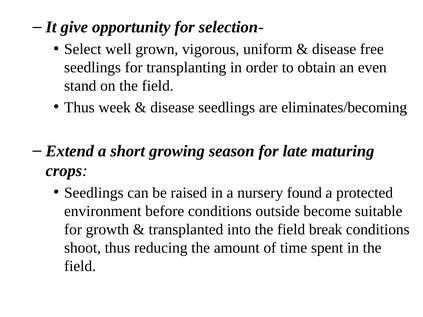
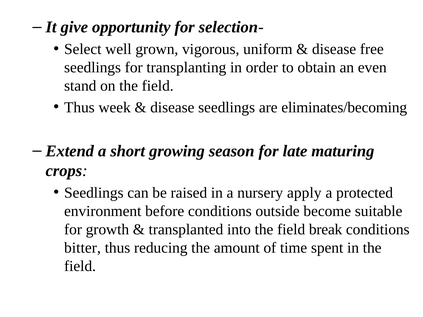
found: found -> apply (304, 193)
shoot: shoot -> bitter (82, 248)
